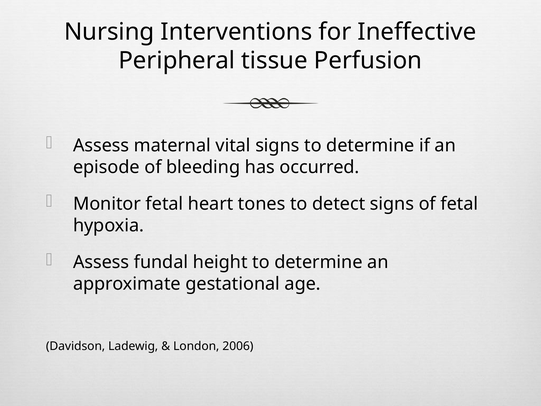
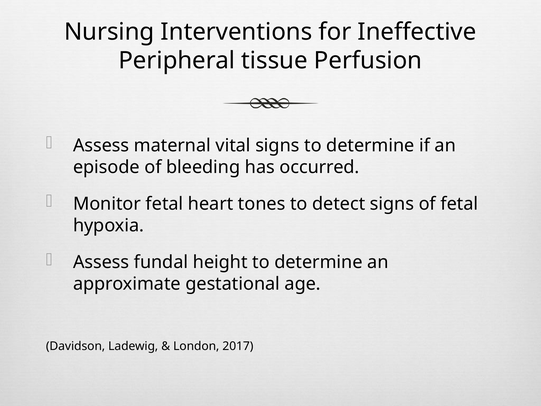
2006: 2006 -> 2017 (238, 346)
